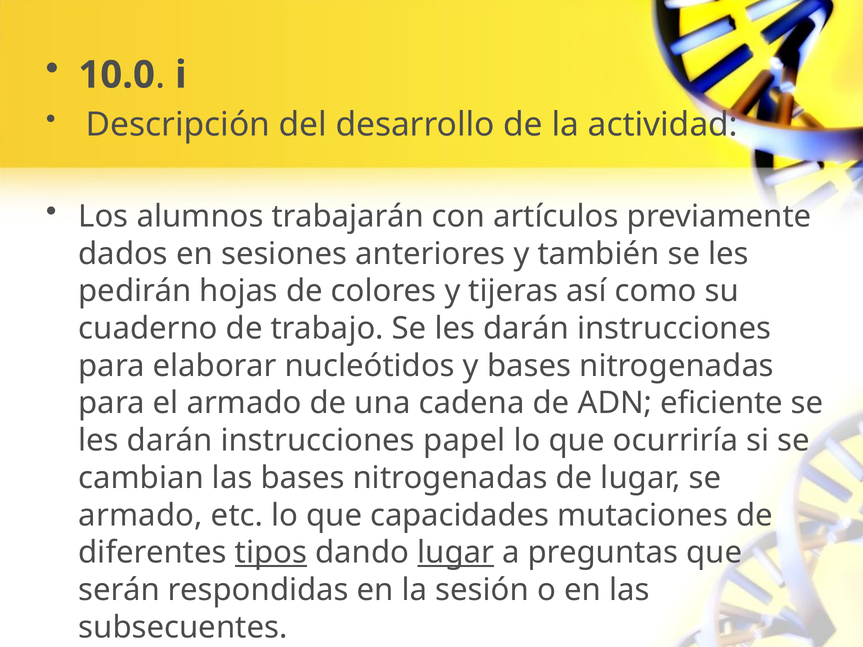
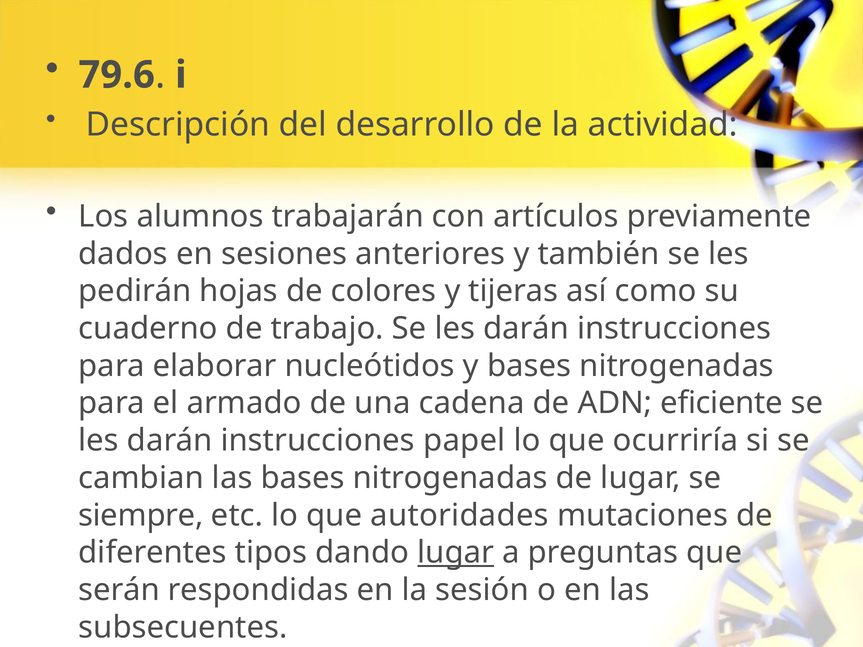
10.0: 10.0 -> 79.6 (117, 75)
armado: armado -> siempre (141, 515)
capacidades: capacidades -> autoridades (460, 515)
tipos underline: present -> none (271, 553)
